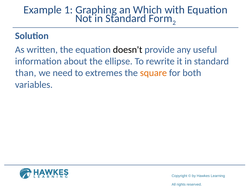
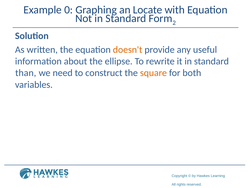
1: 1 -> 0 (69, 10)
Which: Which -> Locate (148, 10)
doesn't colour: black -> orange (128, 50)
extremes: extremes -> construct (104, 73)
